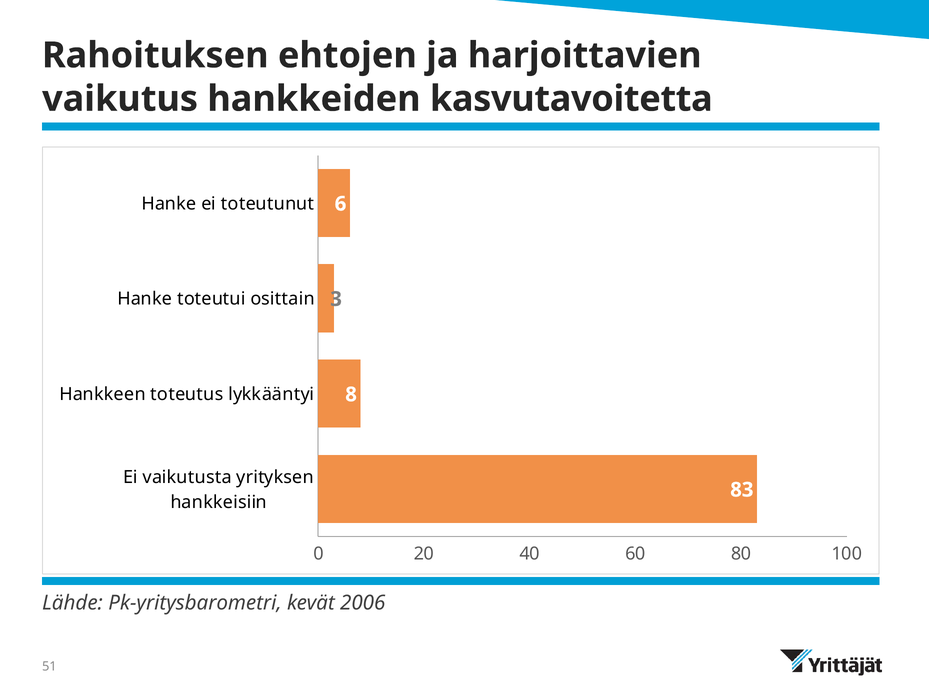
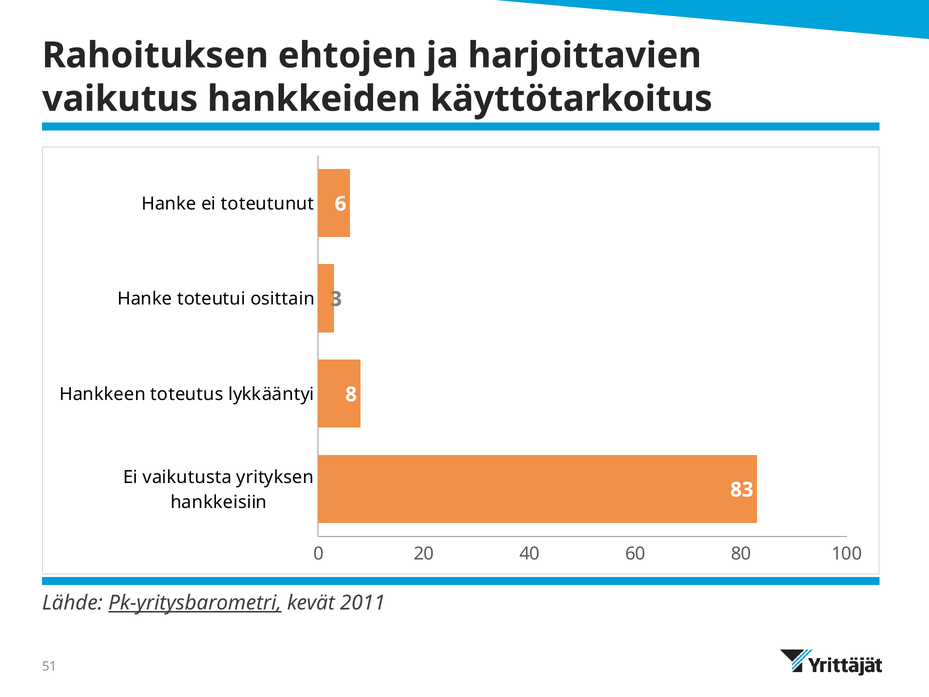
kasvutavoitetta: kasvutavoitetta -> käyttötarkoitus (571, 99)
Pk-yritysbarometri underline: none -> present (195, 603)
2006: 2006 -> 2011 (363, 603)
